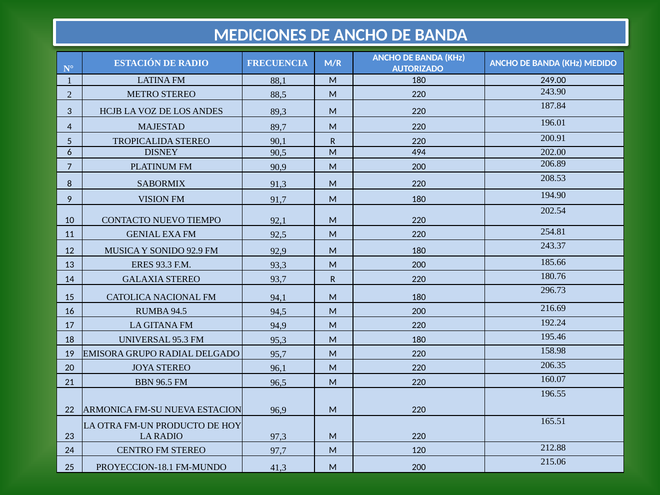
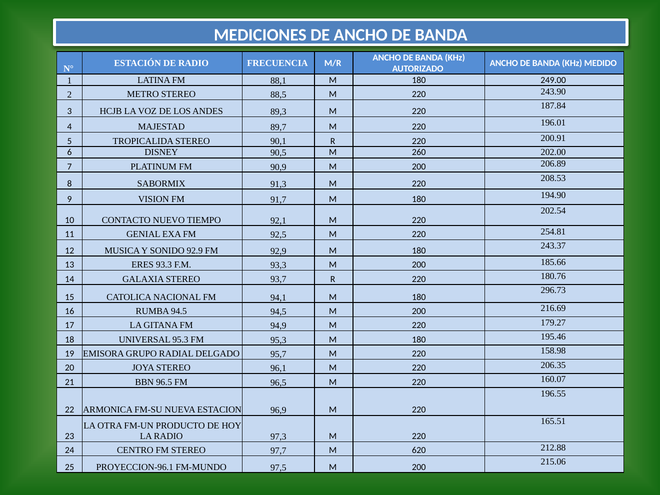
494: 494 -> 260 (419, 152)
192.24: 192.24 -> 179.27 (553, 323)
120: 120 -> 620 (419, 450)
PROYECCION-18.1: PROYECCION-18.1 -> PROYECCION-96.1 (135, 467)
41,3: 41,3 -> 97,5 (278, 468)
